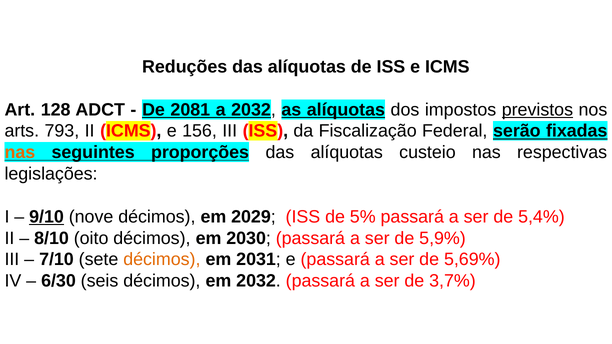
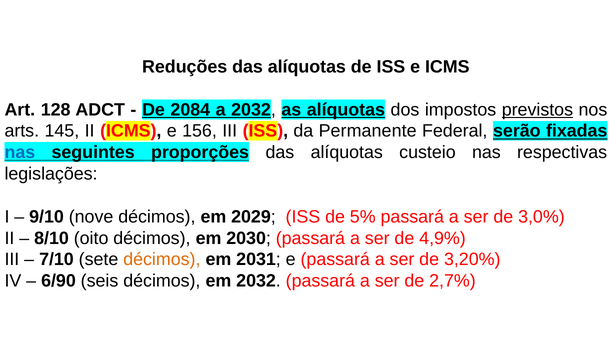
2081: 2081 -> 2084 (190, 110)
793: 793 -> 145 (62, 131)
Fiscalização: Fiscalização -> Permanente (368, 131)
nas colour: orange -> blue (20, 153)
9/10 underline: present -> none (47, 217)
5,4%: 5,4% -> 3,0% (541, 217)
5,9%: 5,9% -> 4,9% (443, 238)
5,69%: 5,69% -> 3,20% (472, 260)
6/30: 6/30 -> 6/90 (58, 281)
3,7%: 3,7% -> 2,7% (452, 281)
